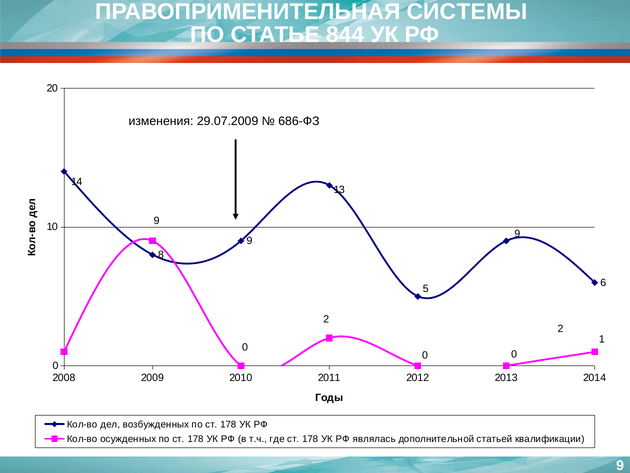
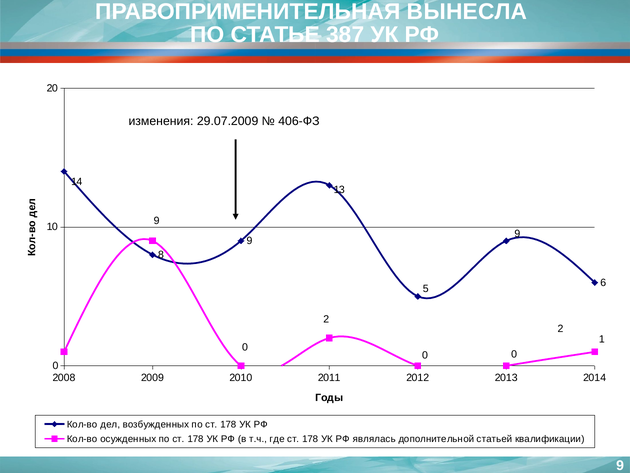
СИСТЕМЫ: СИСТЕМЫ -> ВЫНЕСЛА (467, 12)
844: 844 -> 387 (345, 35)
686-ФЗ: 686-ФЗ -> 406-ФЗ (299, 121)
